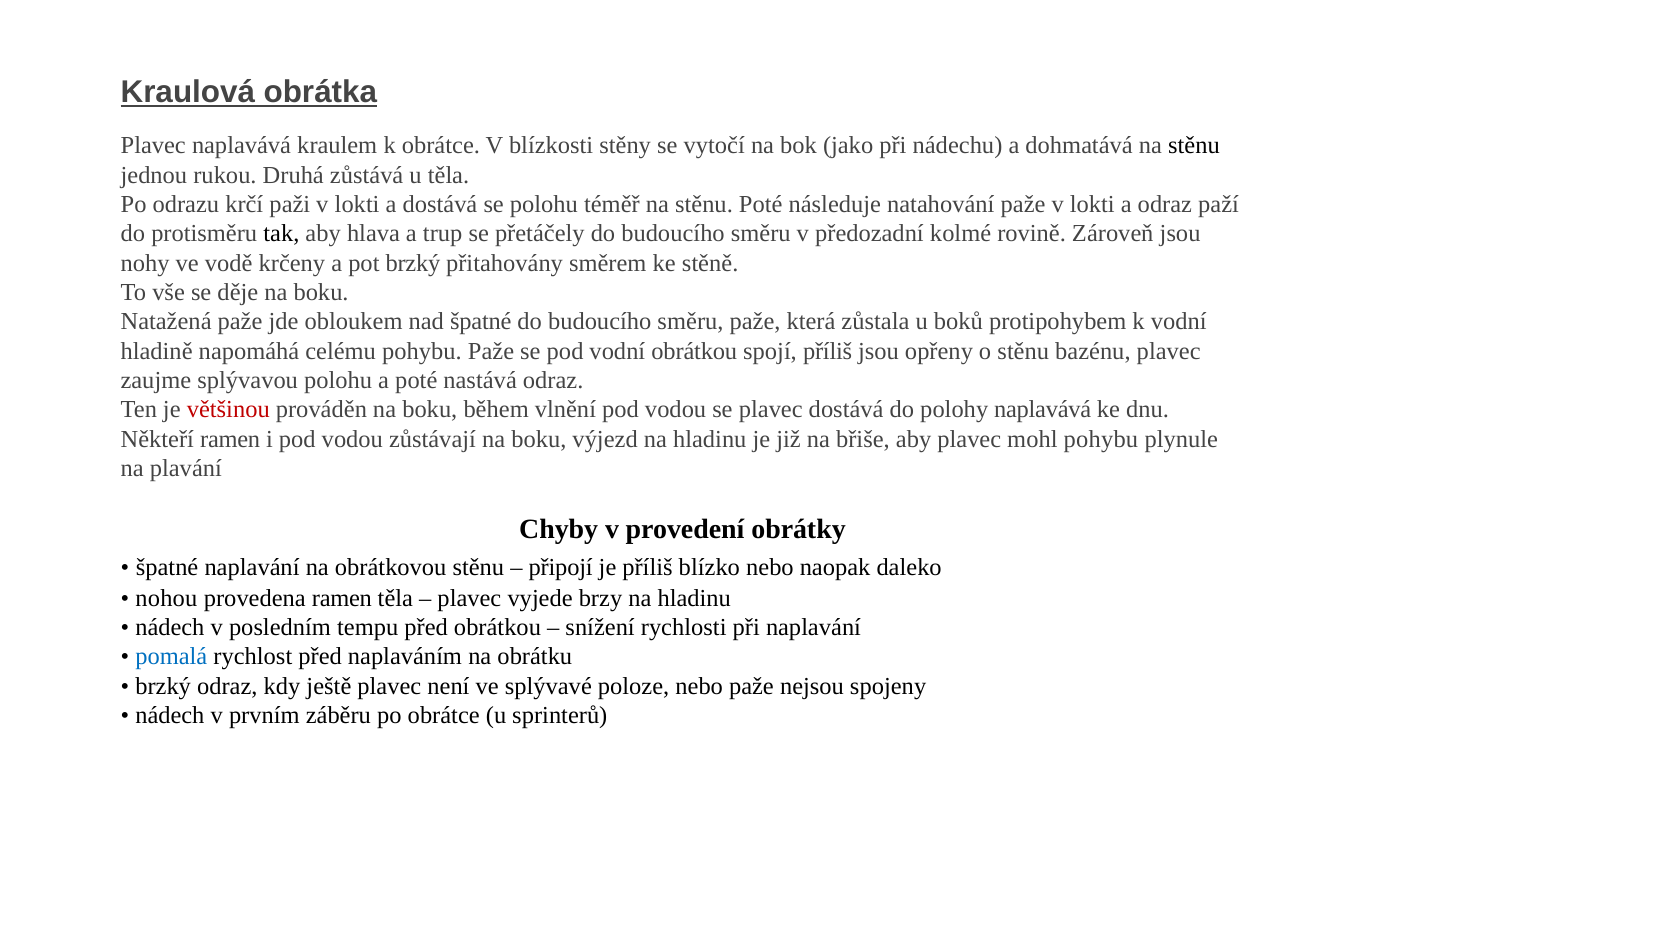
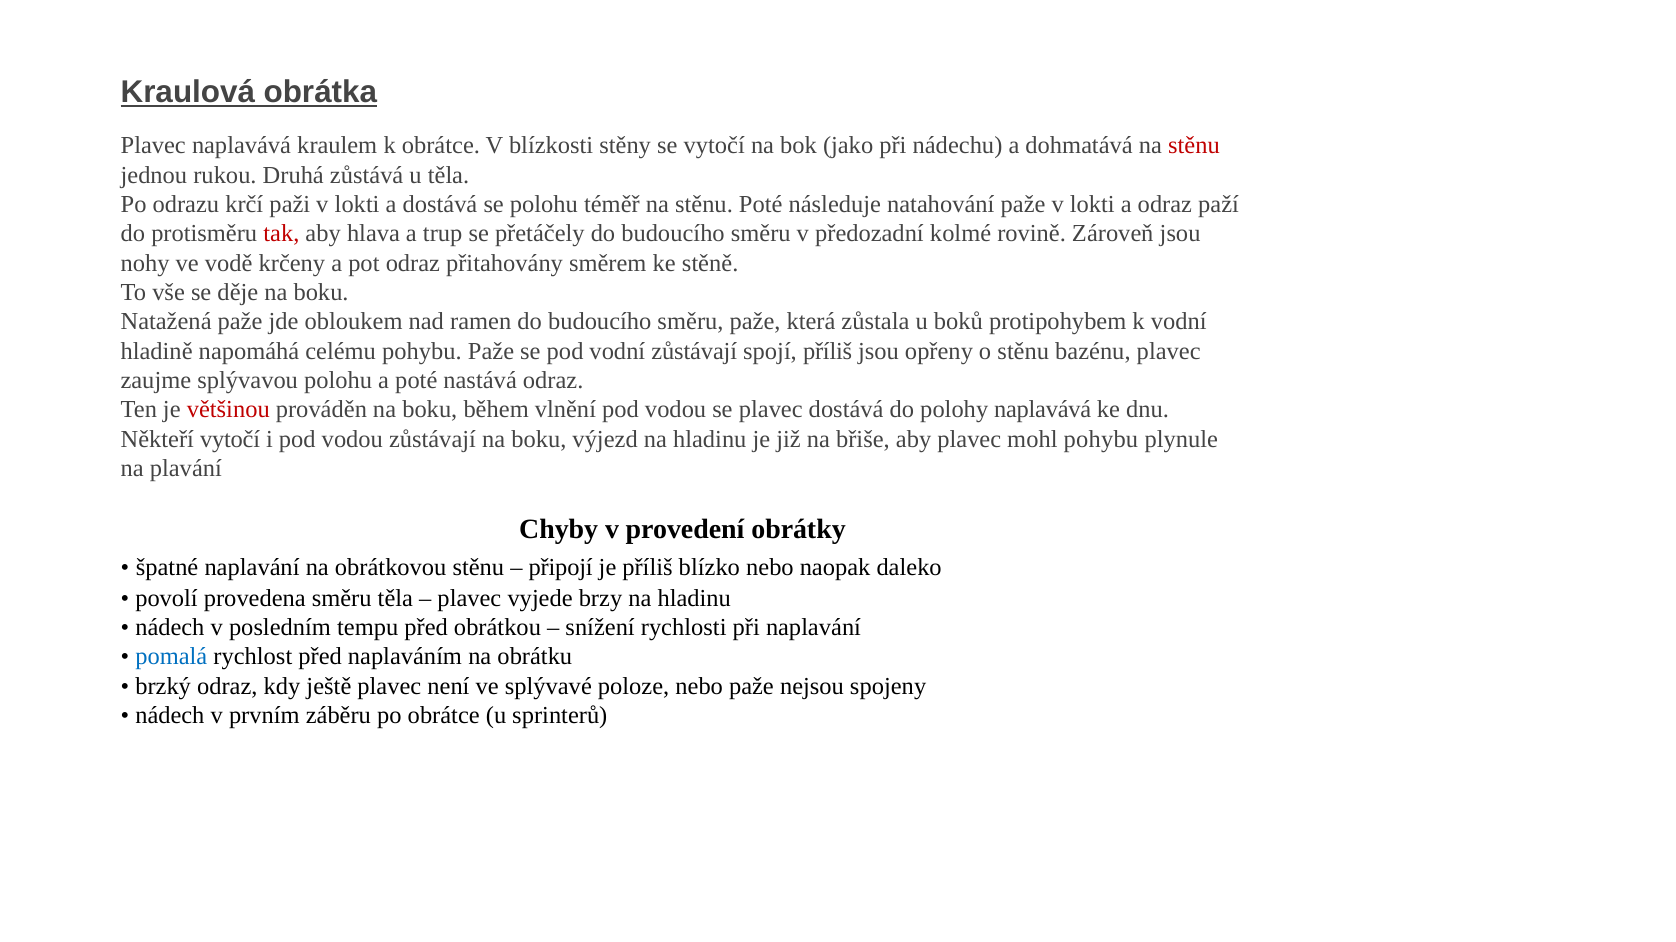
stěnu colour: black -> red (1194, 146)
tak colour: black -> red (281, 234)
pot brzký: brzký -> odraz (413, 263)
nad špatné: špatné -> ramen (481, 322)
vodní obrátkou: obrátkou -> zůstávají (694, 351)
Někteří ramen: ramen -> vytočí (230, 439)
nohou: nohou -> povolí (167, 599)
provedena ramen: ramen -> směru (342, 599)
